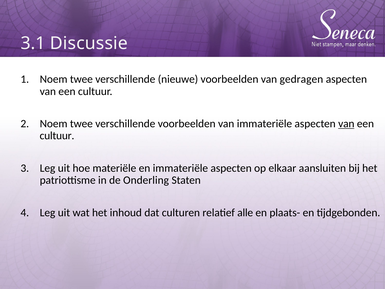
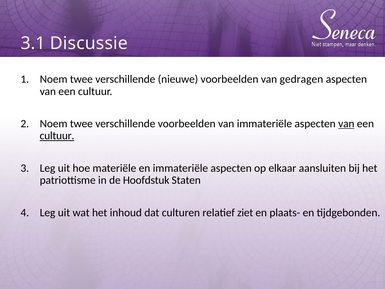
cultuur underline: none -> present (57, 136)
Onderling: Onderling -> Hoofdstuk (146, 180)
alle: alle -> ziet (245, 212)
